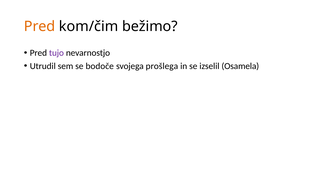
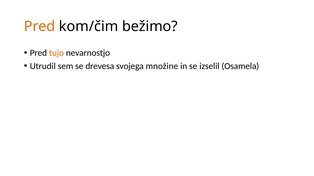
tujo colour: purple -> orange (56, 53)
bodoče: bodoče -> drevesa (100, 66)
prošlega: prošlega -> množine (162, 66)
